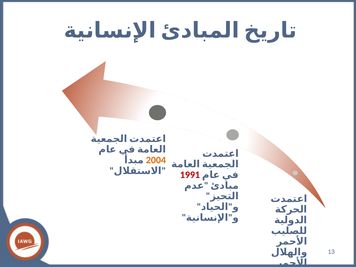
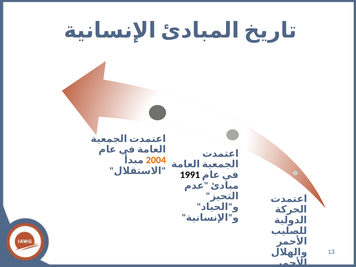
1991 colour: red -> black (190, 175)
